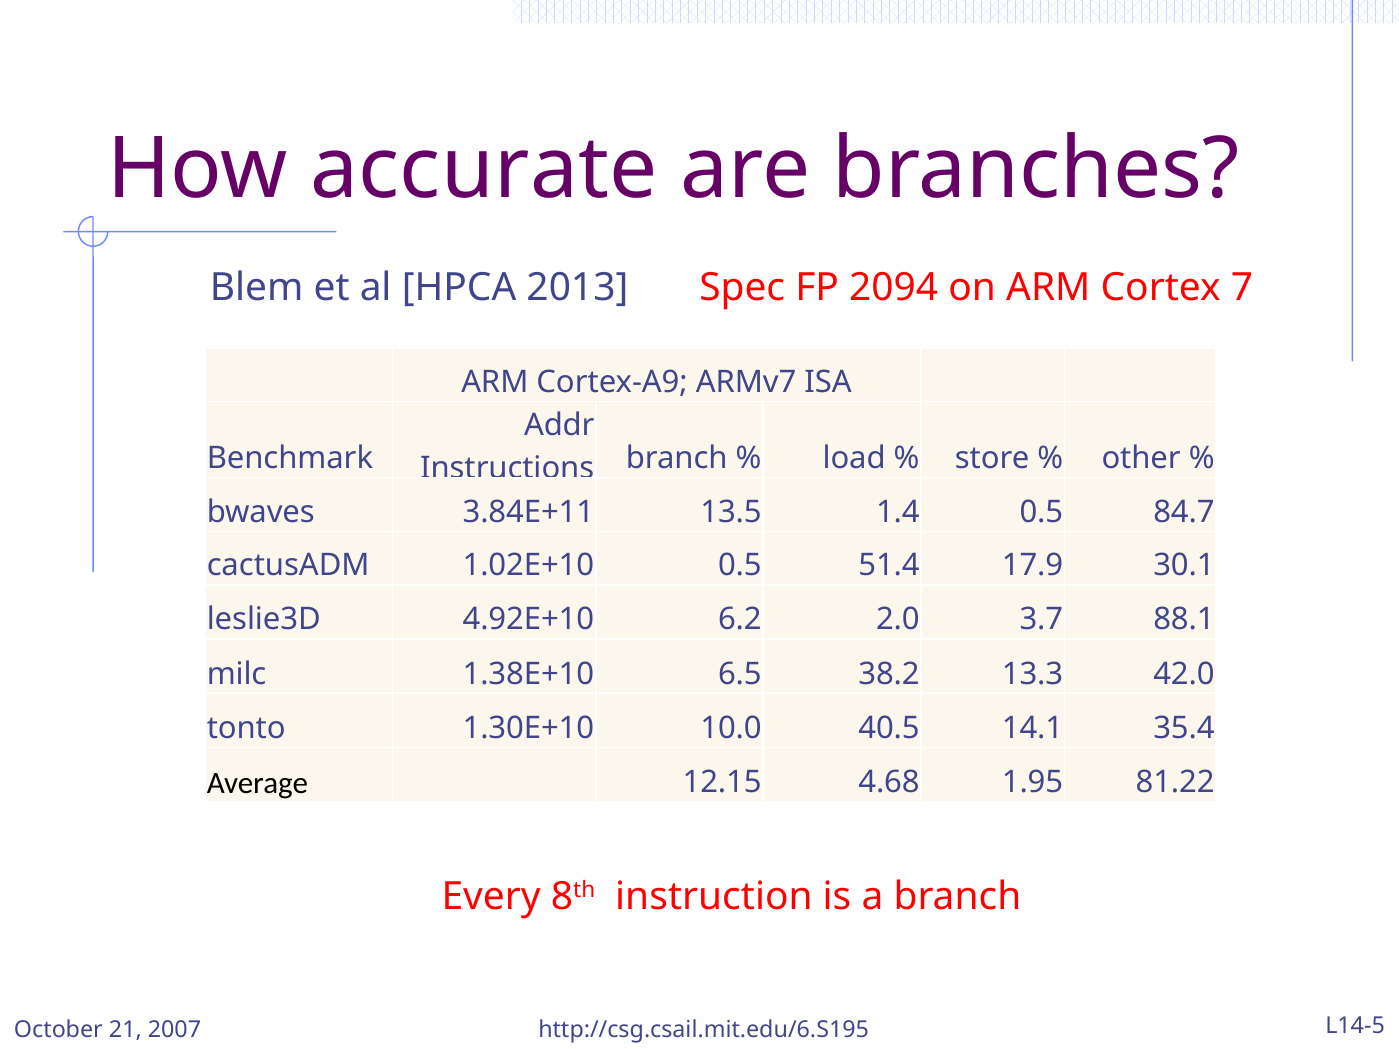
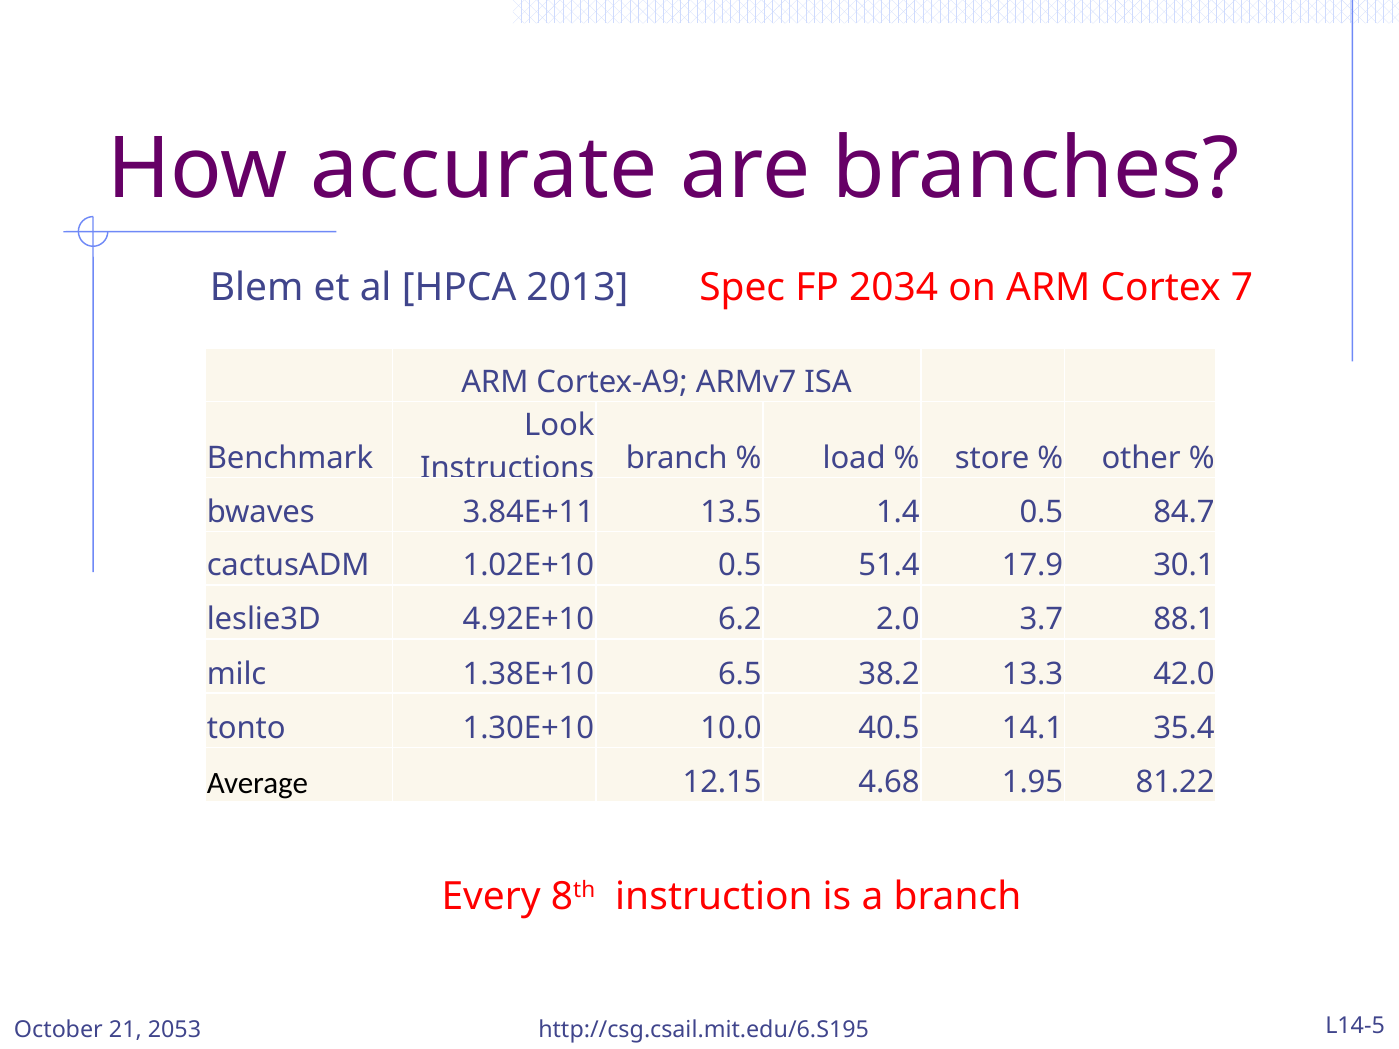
2094: 2094 -> 2034 (894, 288)
Addr: Addr -> Look (559, 426)
2007: 2007 -> 2053 (174, 1030)
